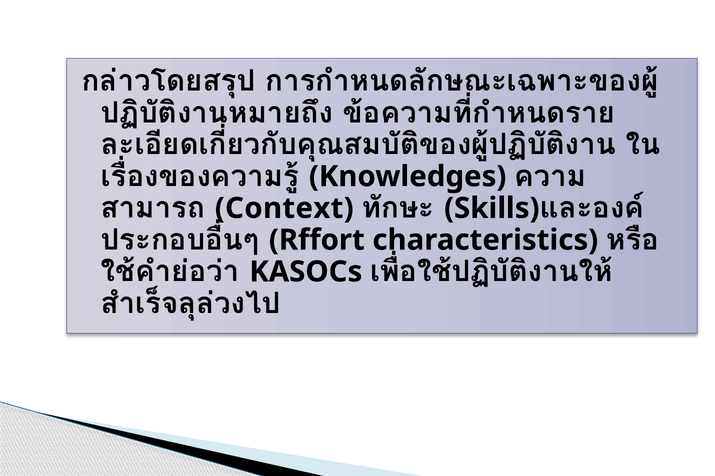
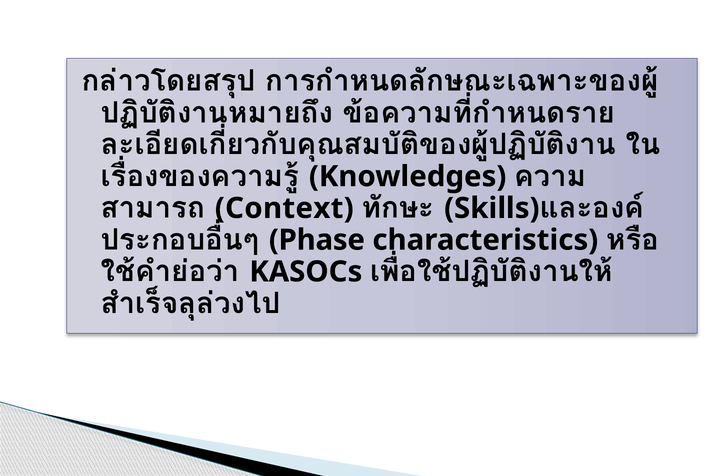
Rffort: Rffort -> Phase (317, 240)
